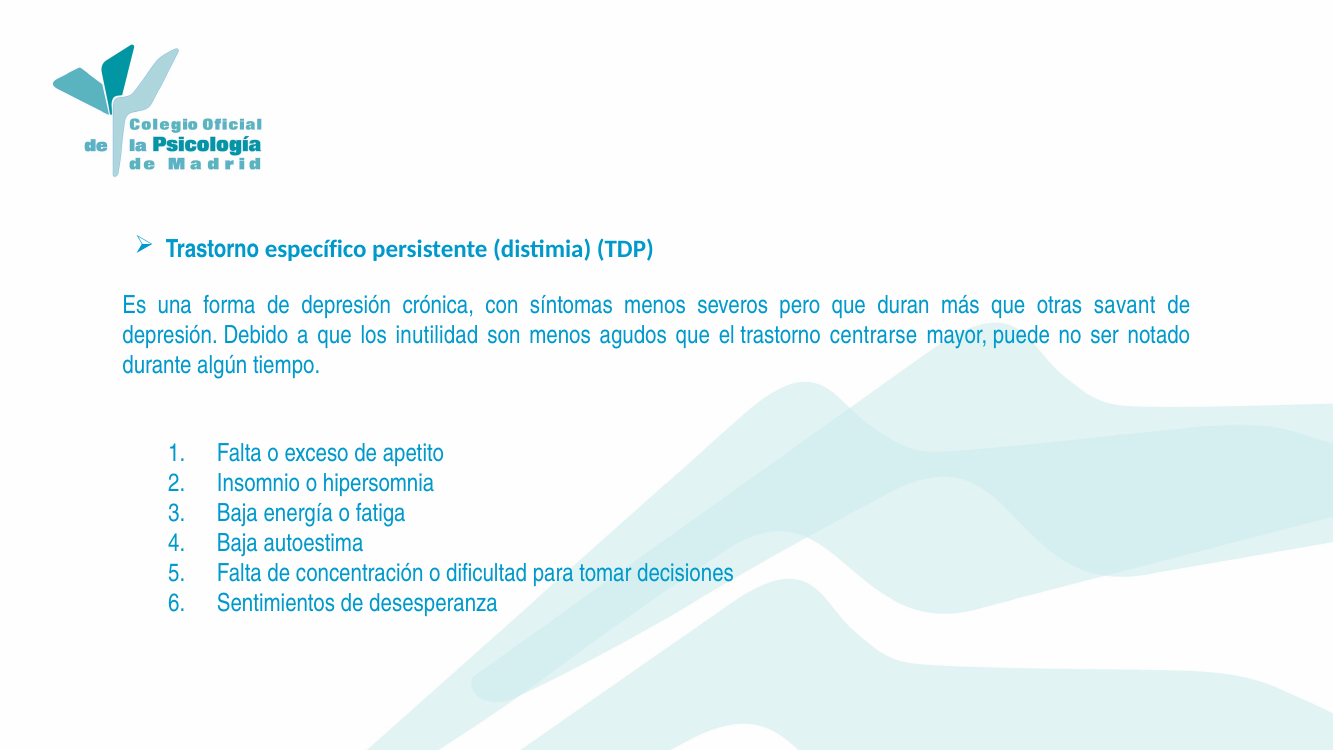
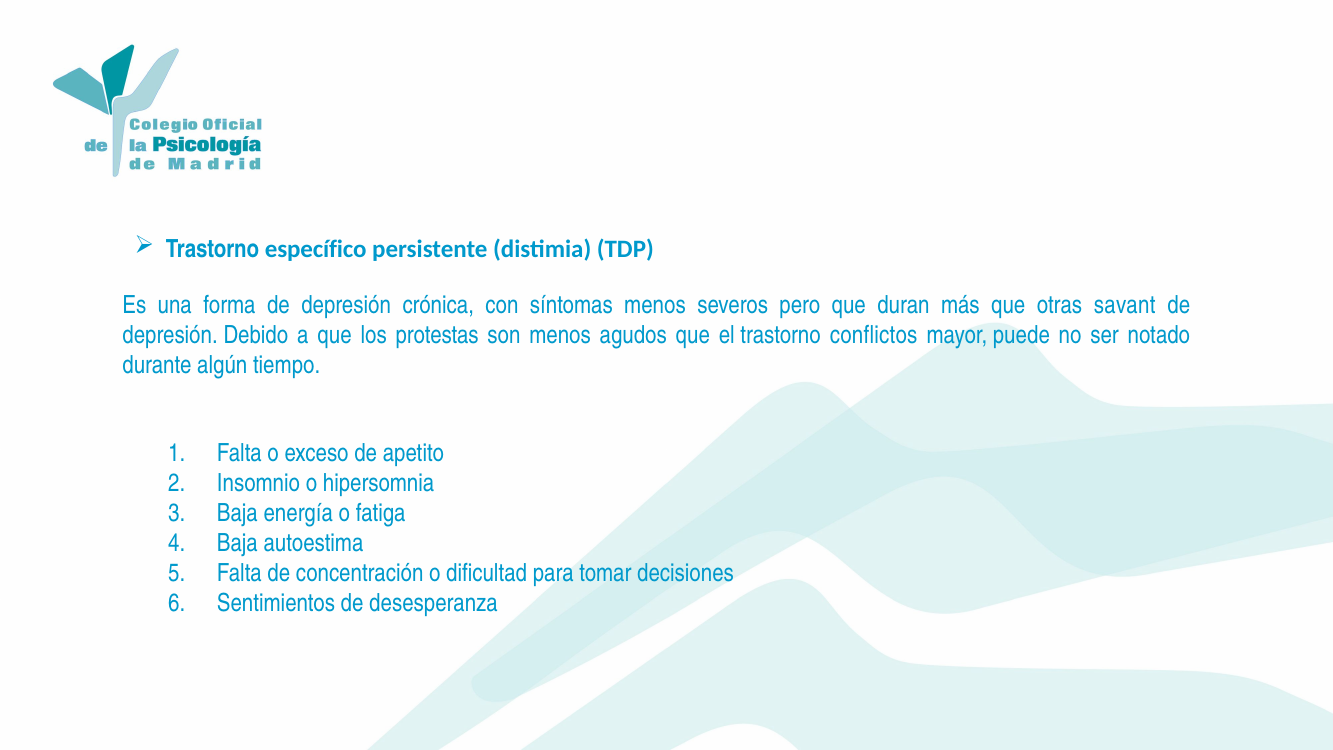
inutilidad: inutilidad -> protestas (437, 335)
centrarse: centrarse -> conflictos (874, 335)
